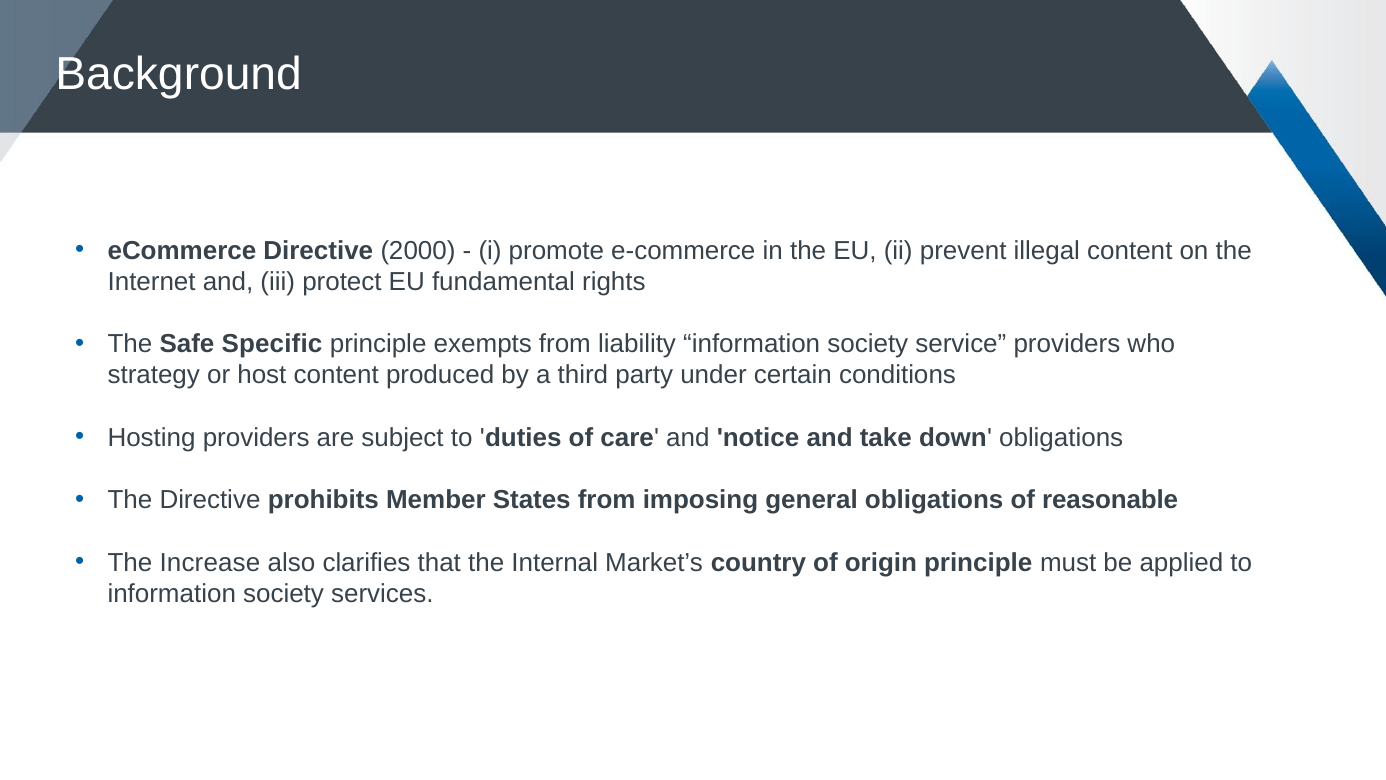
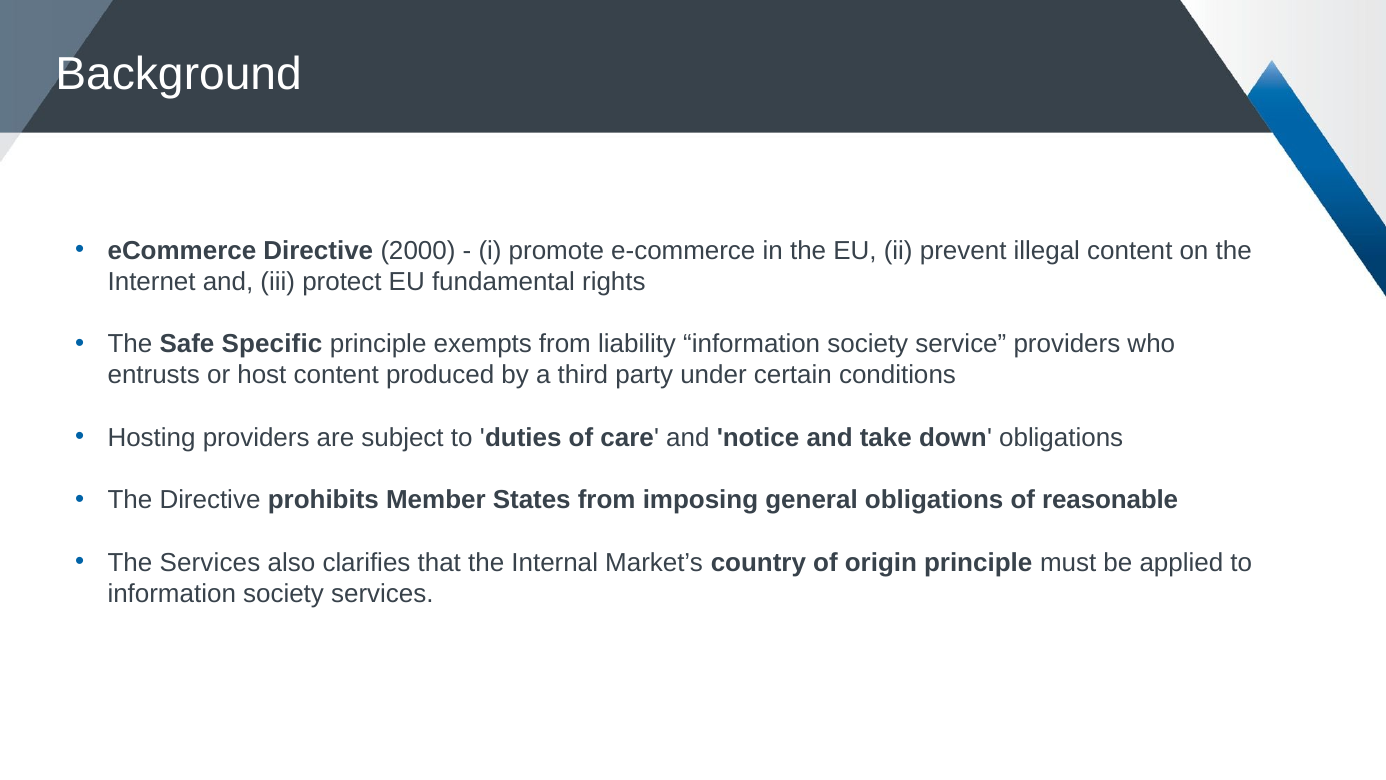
strategy: strategy -> entrusts (154, 375)
The Increase: Increase -> Services (210, 562)
